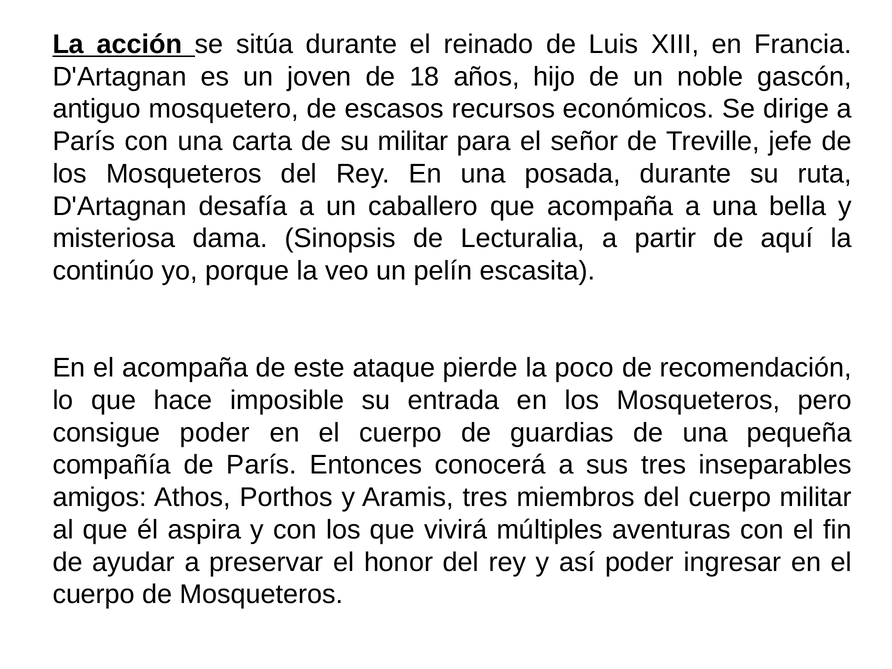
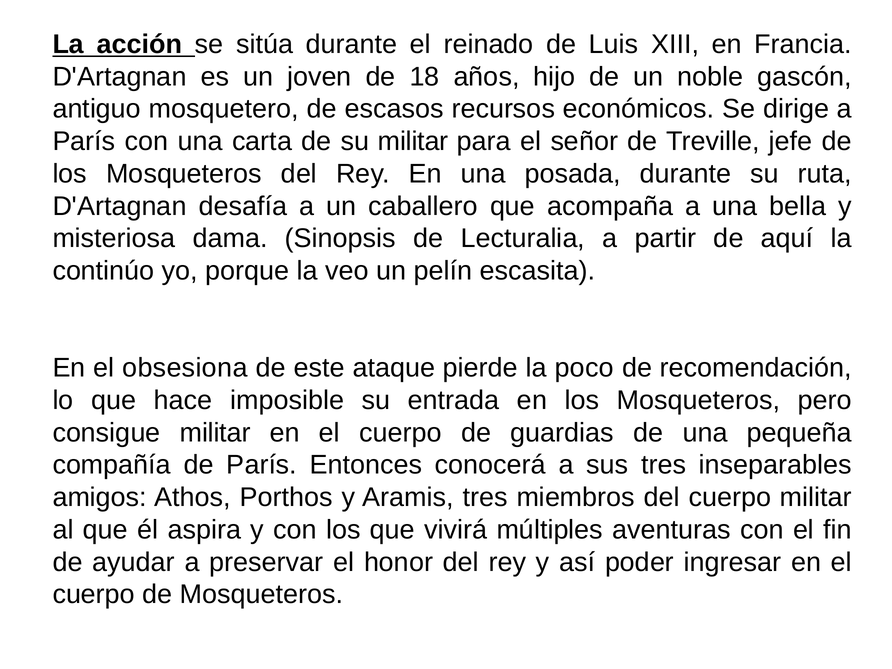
el acompaña: acompaña -> obsesiona (185, 368)
consigue poder: poder -> militar (215, 433)
